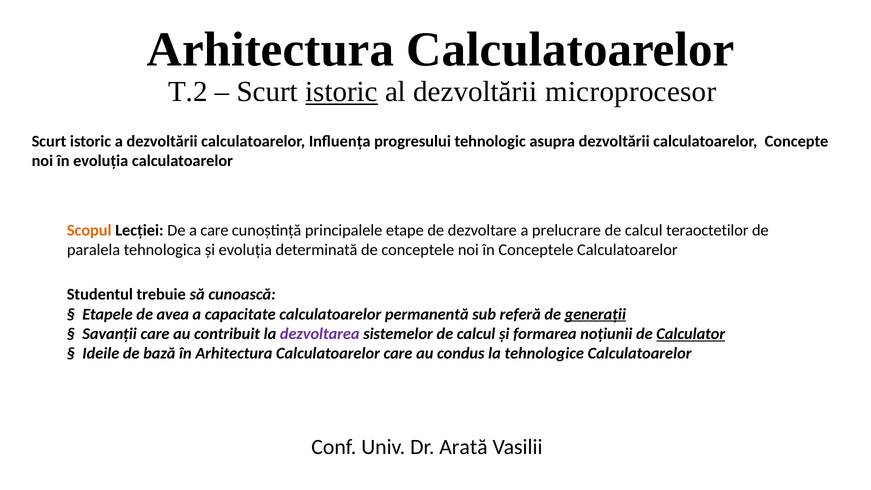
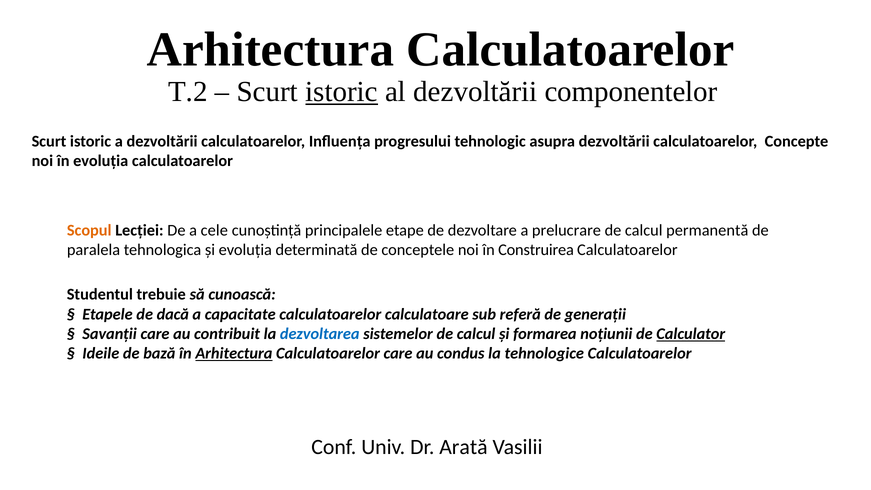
microprocesor: microprocesor -> componentelor (631, 92)
a care: care -> cele (214, 230)
teraoctetilor: teraoctetilor -> permanentă (707, 230)
în Conceptele: Conceptele -> Construirea (536, 250)
avea: avea -> dacă (173, 314)
permanentă: permanentă -> calculatoare (427, 314)
generații underline: present -> none (595, 314)
dezvoltarea colour: purple -> blue (320, 334)
Arhitectura underline: none -> present (234, 353)
